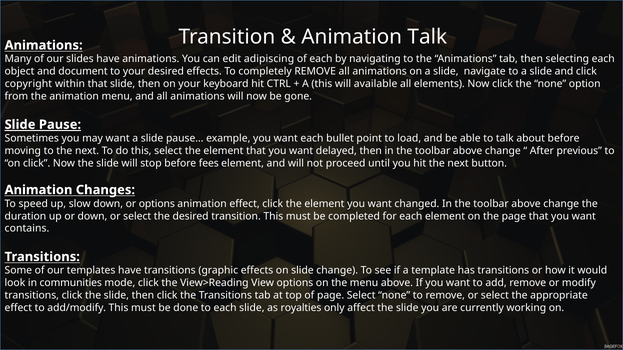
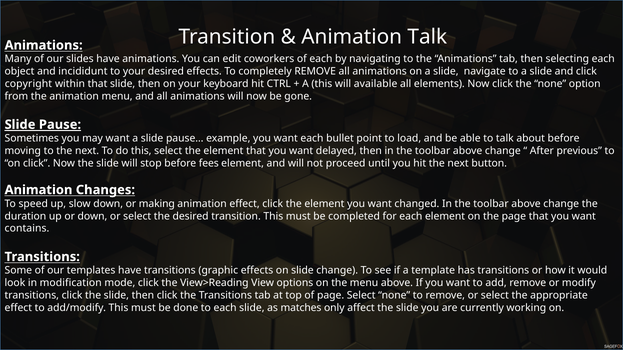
adipiscing: adipiscing -> coworkers (269, 59)
document: document -> incididunt (83, 72)
or options: options -> making (157, 204)
communities: communities -> modification (71, 283)
royalties: royalties -> matches (301, 308)
